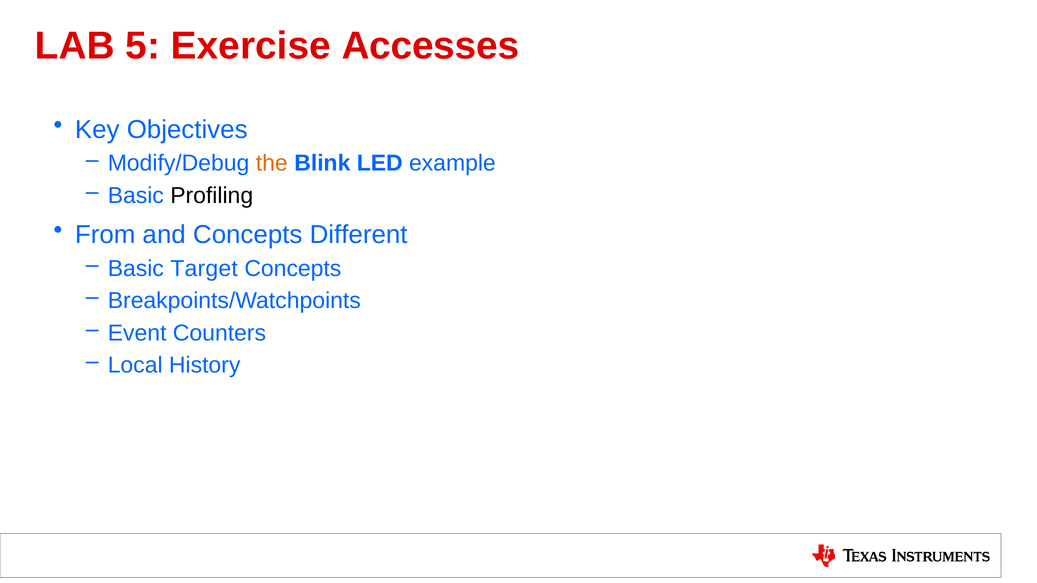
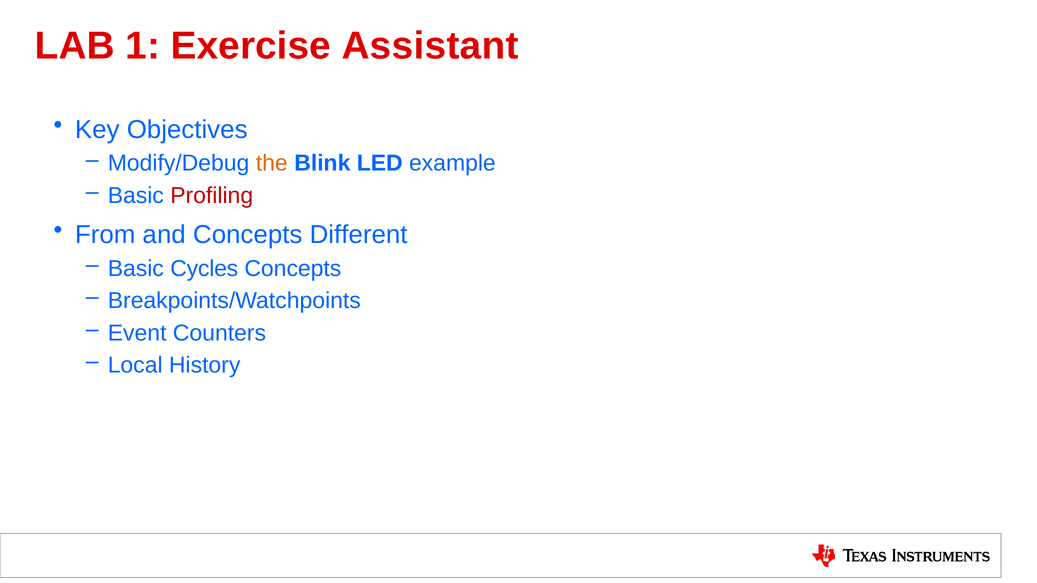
5: 5 -> 1 (143, 46)
Accesses: Accesses -> Assistant (430, 46)
Profiling colour: black -> red (212, 196)
Target: Target -> Cycles (204, 269)
